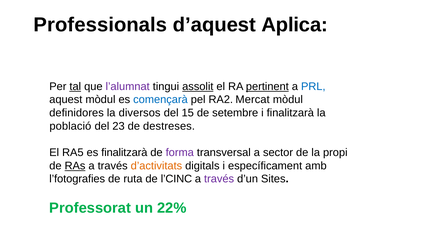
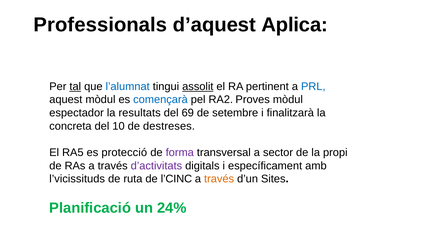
l’alumnat colour: purple -> blue (128, 86)
pertinent underline: present -> none (267, 86)
Mercat: Mercat -> Proves (253, 100)
definidores: definidores -> espectador (77, 113)
diversos: diversos -> resultats (140, 113)
15: 15 -> 69 (188, 113)
població: població -> concreta (70, 126)
23: 23 -> 10 (119, 126)
es finalitzarà: finalitzarà -> protecció (124, 153)
RAs underline: present -> none (75, 166)
d’activitats colour: orange -> purple (156, 166)
l’fotografies: l’fotografies -> l’vicissituds (77, 179)
través colour: purple -> orange (219, 179)
Professorat: Professorat -> Planificació (90, 208)
22%: 22% -> 24% (172, 208)
